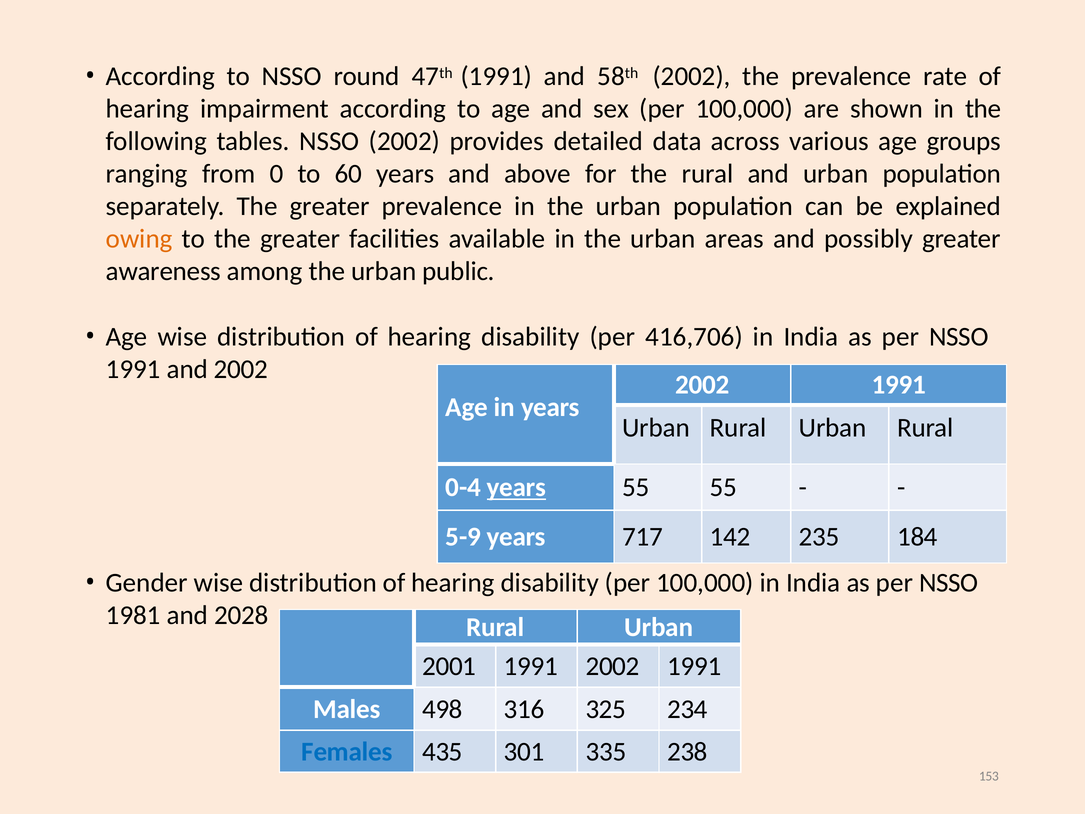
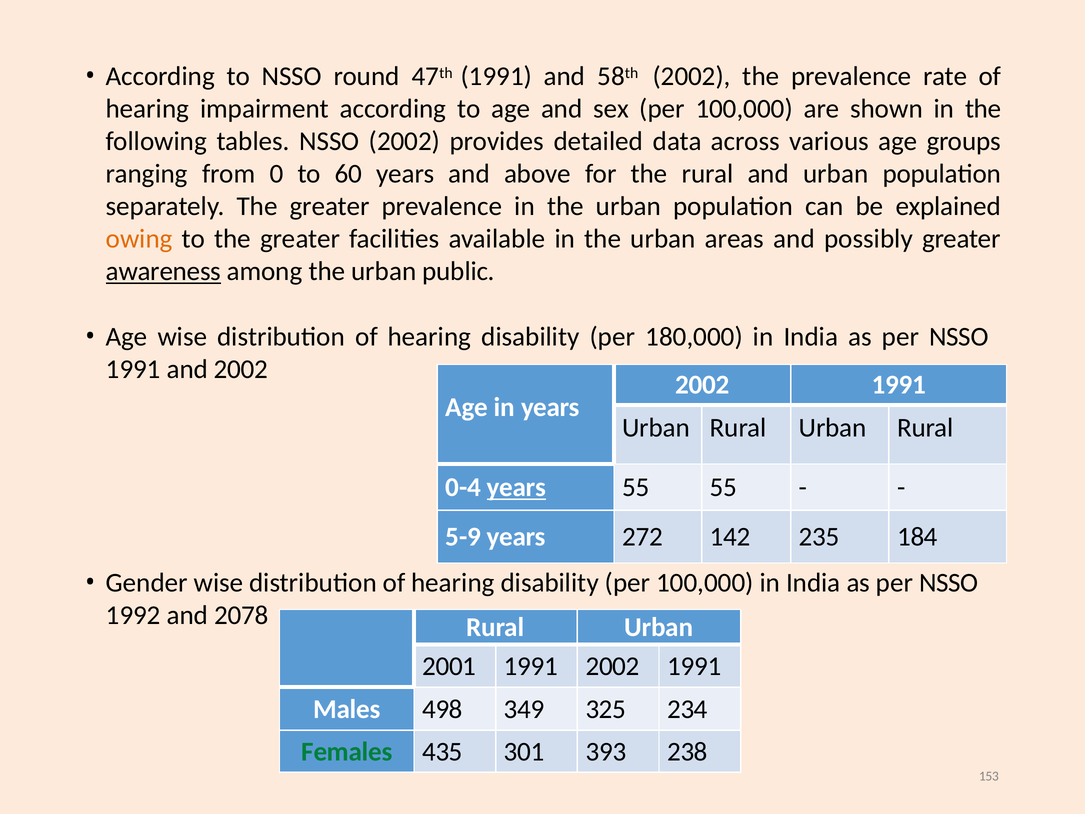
awareness underline: none -> present (163, 271)
416,706: 416,706 -> 180,000 (694, 336)
717: 717 -> 272 (643, 537)
1981: 1981 -> 1992 (133, 615)
2028: 2028 -> 2078 (241, 615)
316: 316 -> 349 (524, 709)
Females colour: blue -> green (347, 751)
335: 335 -> 393 (606, 751)
